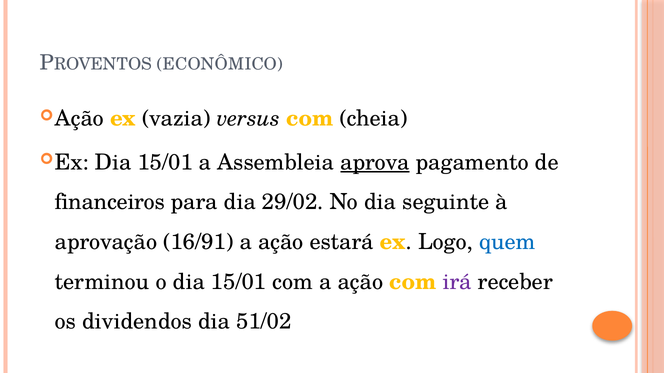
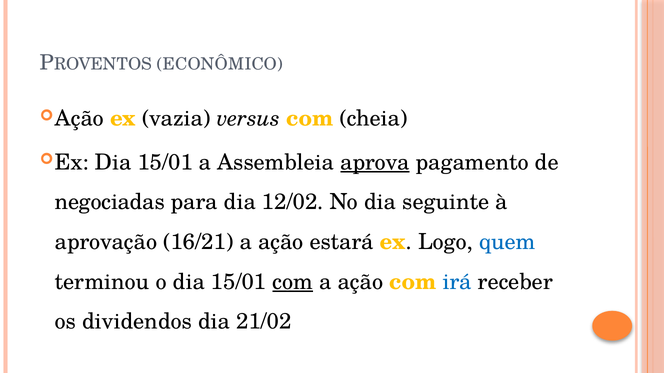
financeiros: financeiros -> negociadas (110, 202)
29/02: 29/02 -> 12/02 (293, 202)
16/91: 16/91 -> 16/21 (198, 242)
com underline: none -> present (293, 282)
irá colour: purple -> blue (457, 282)
51/02: 51/02 -> 21/02 (264, 322)
